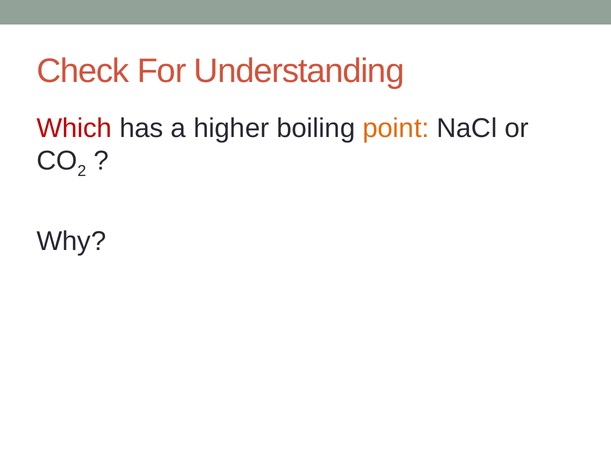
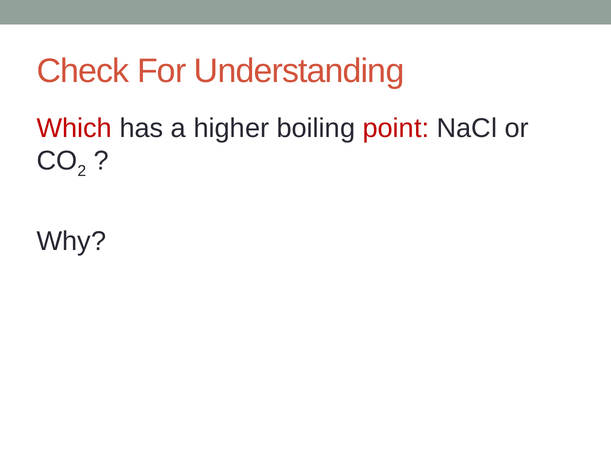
point colour: orange -> red (396, 128)
